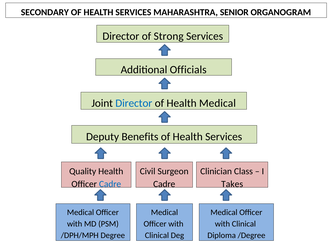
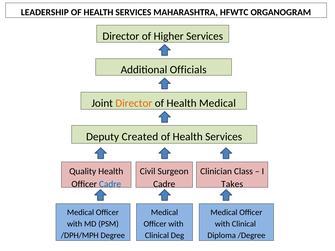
SECONDARY: SECONDARY -> LEADERSHIP (45, 12)
SENIOR: SENIOR -> HFWTC (234, 12)
Strong: Strong -> Higher (169, 36)
Director colour: blue -> orange (134, 103)
Benefits: Benefits -> Created (140, 137)
